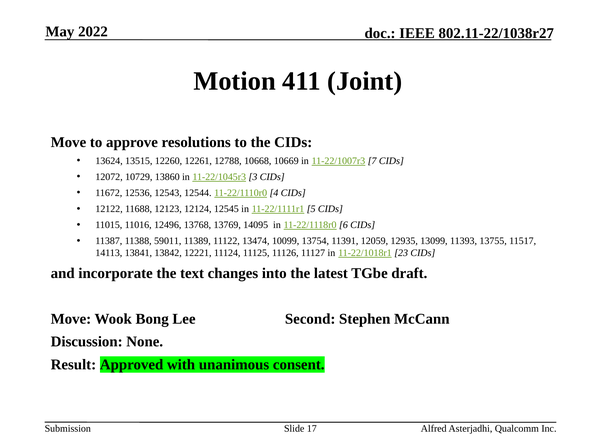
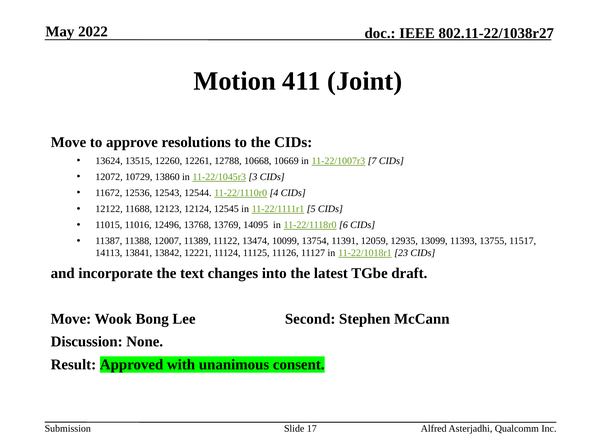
59011: 59011 -> 12007 (168, 241)
